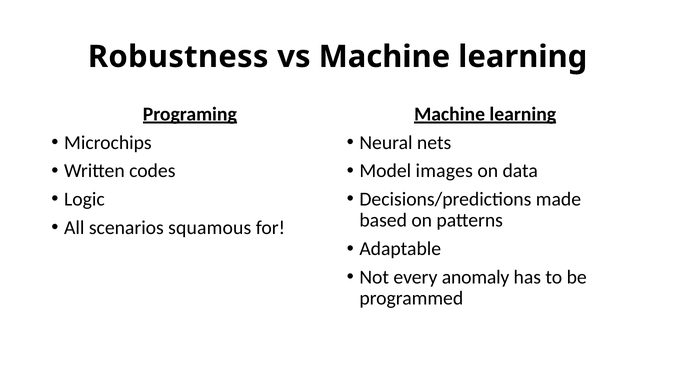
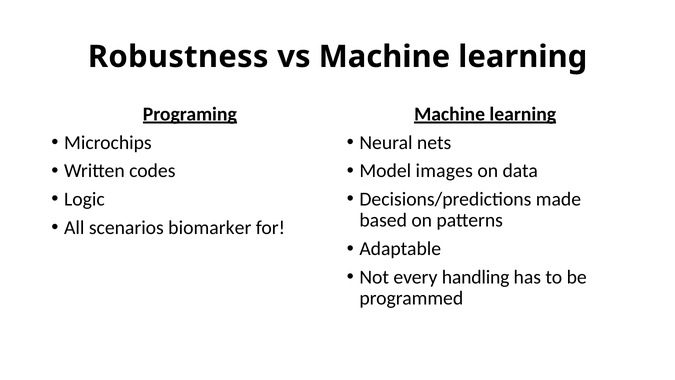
squamous: squamous -> biomarker (210, 227)
anomaly: anomaly -> handling (476, 277)
